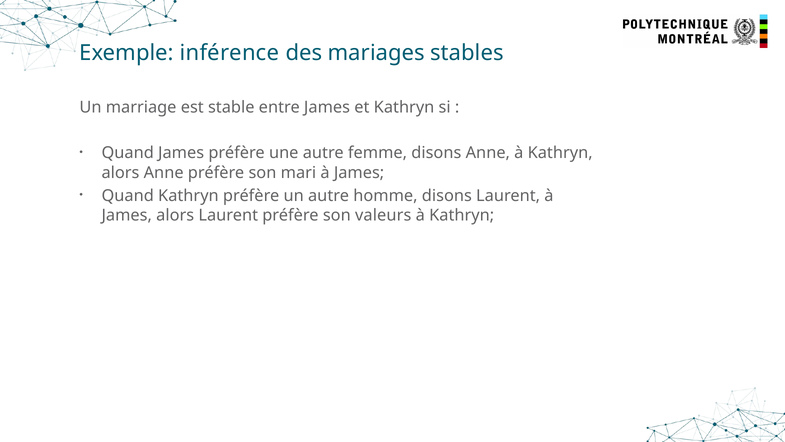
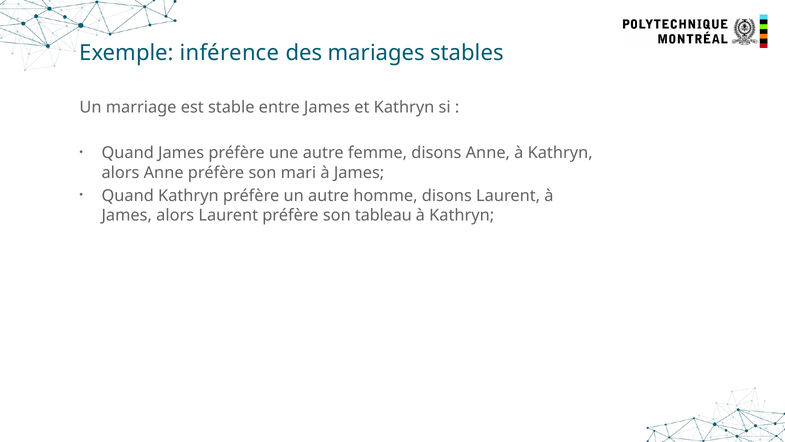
valeurs: valeurs -> tableau (383, 215)
